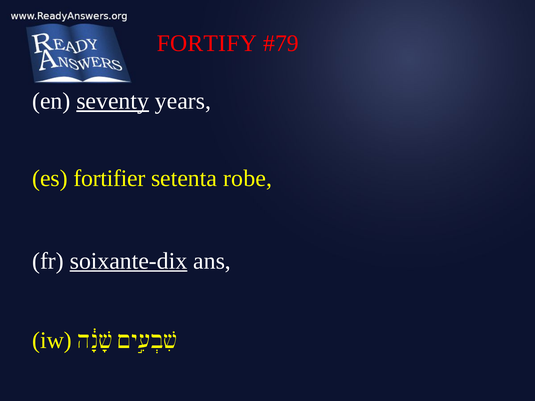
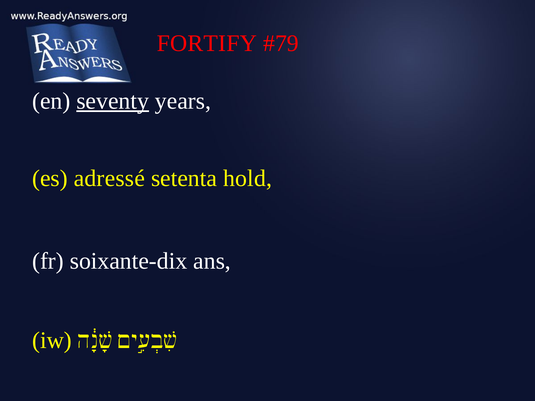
fortifier: fortifier -> adressé (109, 179)
robe: robe -> hold (248, 179)
soixante-dix underline: present -> none (129, 261)
